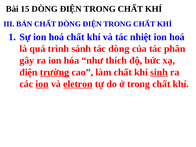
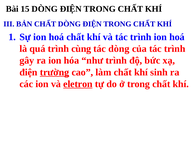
và tác nhiệt: nhiệt -> trình (141, 37)
sánh: sánh -> cùng (81, 49)
của tác phân: phân -> trình (175, 49)
như thích: thích -> trình (116, 60)
sinh underline: present -> none (159, 72)
ion underline: present -> none (42, 84)
